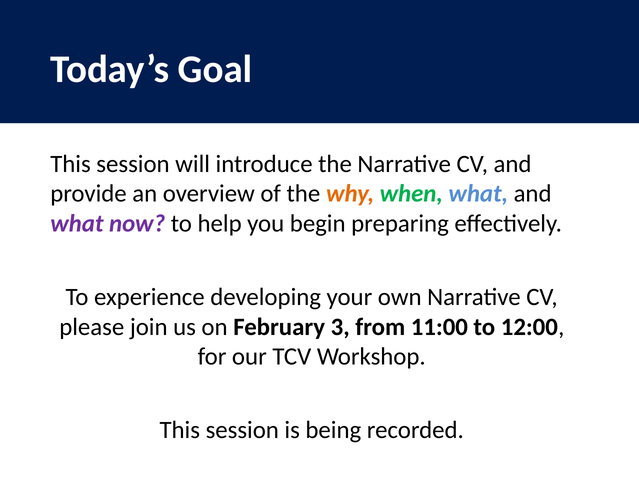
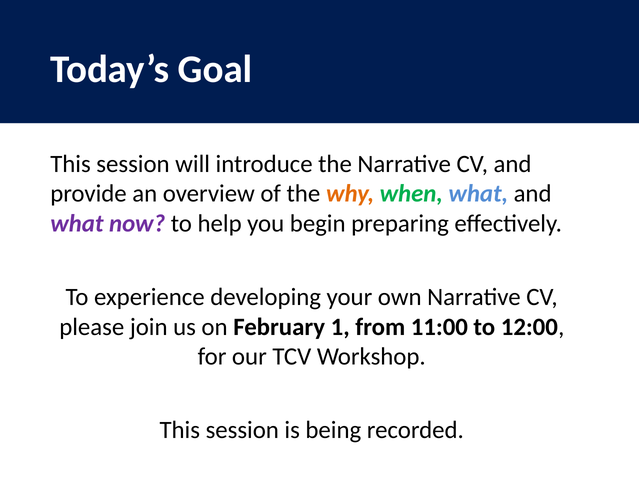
3: 3 -> 1 (340, 326)
